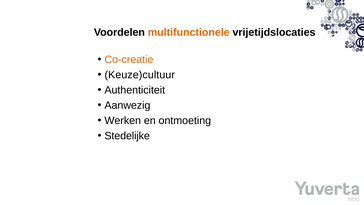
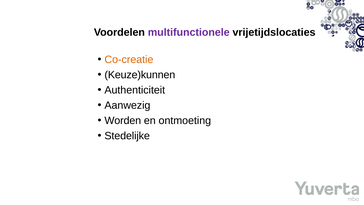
multifunctionele colour: orange -> purple (189, 32)
Keuze)cultuur: Keuze)cultuur -> Keuze)kunnen (140, 75)
Werken: Werken -> Worden (123, 120)
